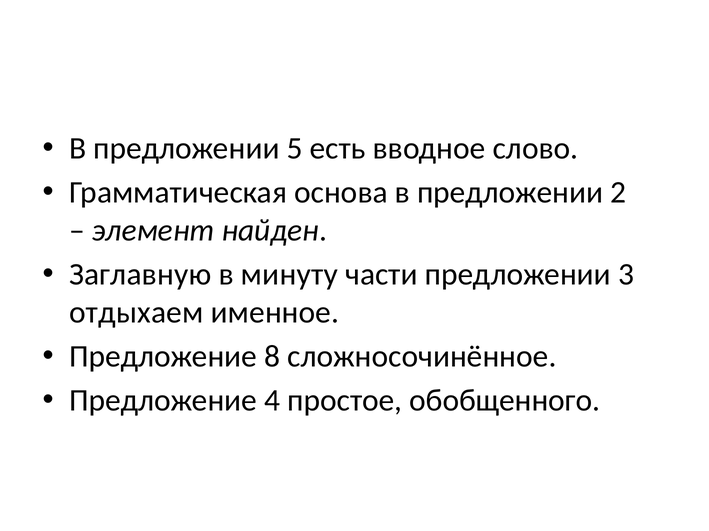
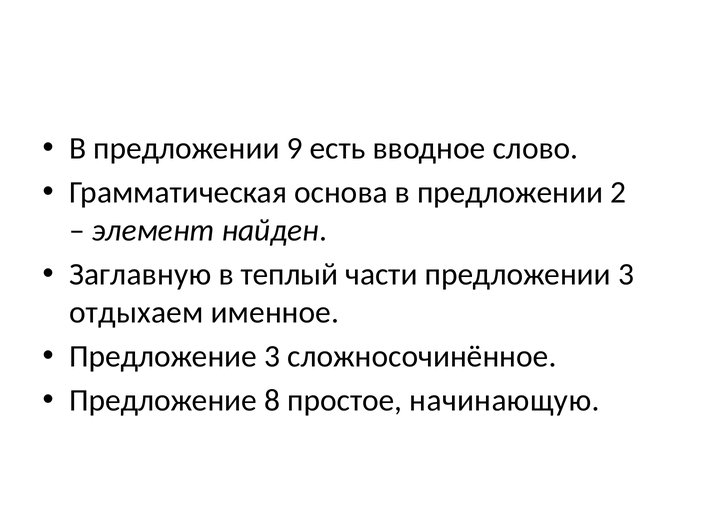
5: 5 -> 9 (295, 149)
минуту: минуту -> теплый (290, 275)
Предложение 8: 8 -> 3 (272, 357)
4: 4 -> 8 (272, 401)
обобщенного: обобщенного -> начинающую (504, 401)
